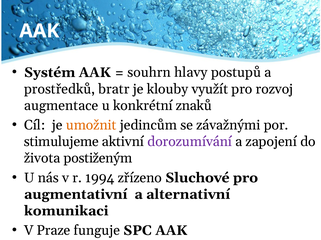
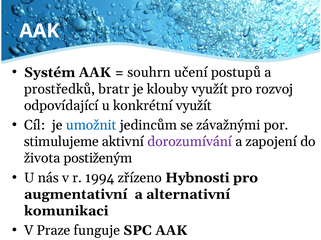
hlavy: hlavy -> učení (191, 73)
augmentace: augmentace -> odpovídající (61, 106)
konkrétní znaků: znaků -> využít (194, 106)
umožnit colour: orange -> blue (91, 125)
Sluchové: Sluchové -> Hybnosti (197, 178)
